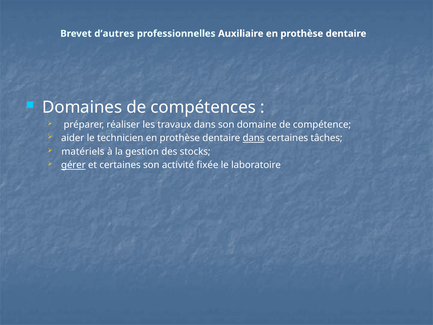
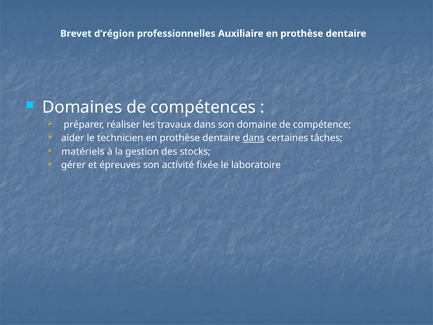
d’autres: d’autres -> d’région (114, 34)
gérer underline: present -> none (73, 165)
et certaines: certaines -> épreuves (120, 165)
